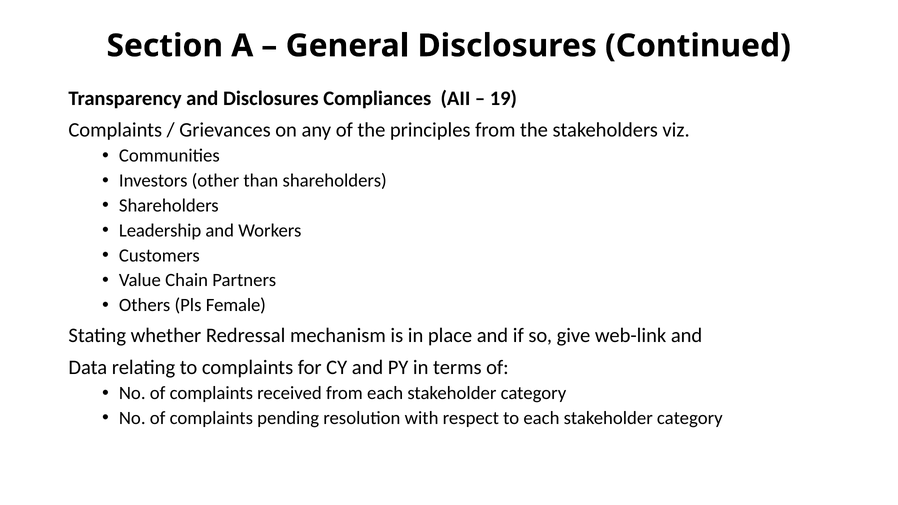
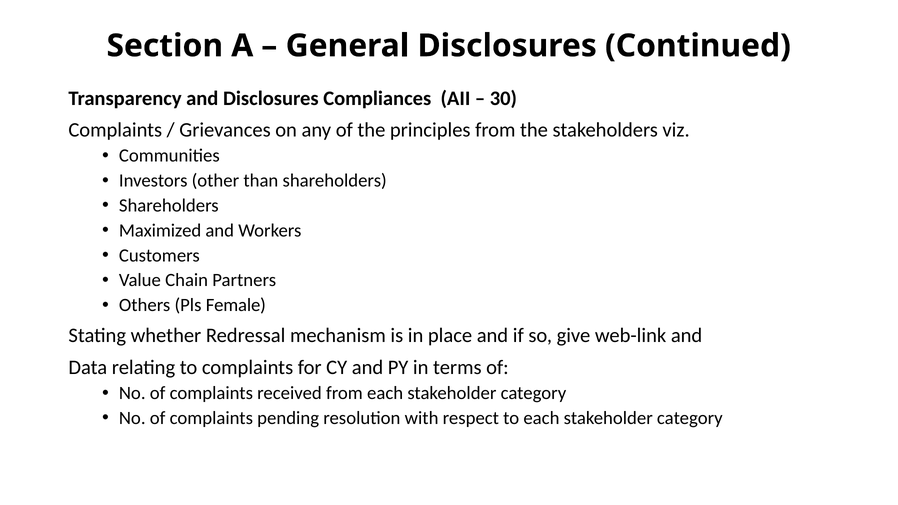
19: 19 -> 30 (503, 98)
Leadership: Leadership -> Maximized (160, 231)
